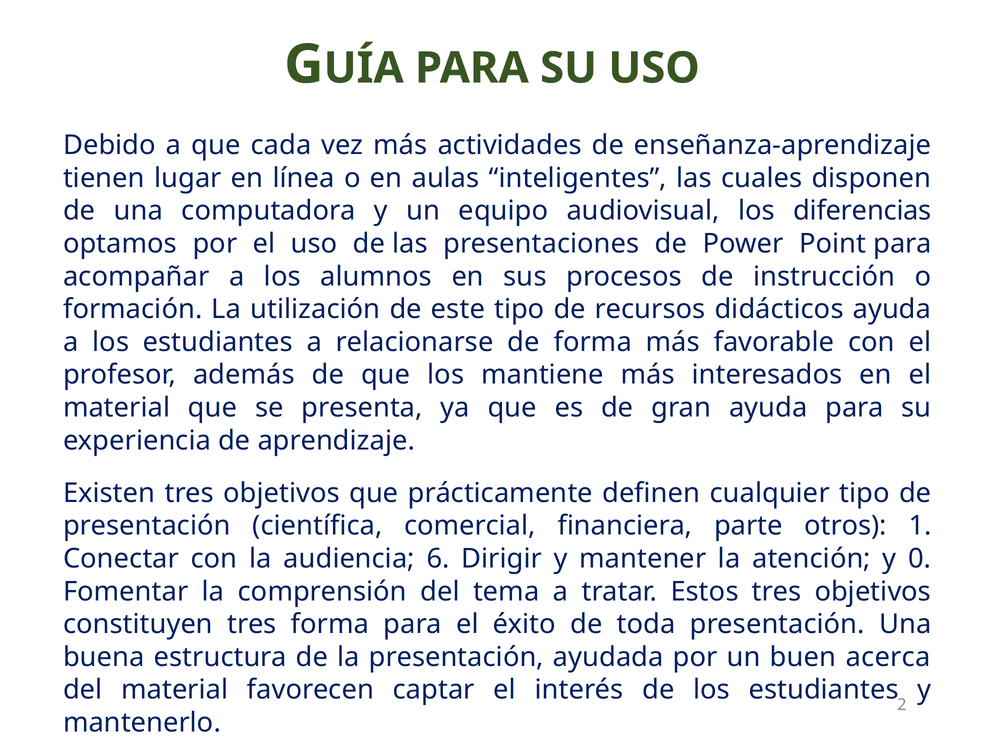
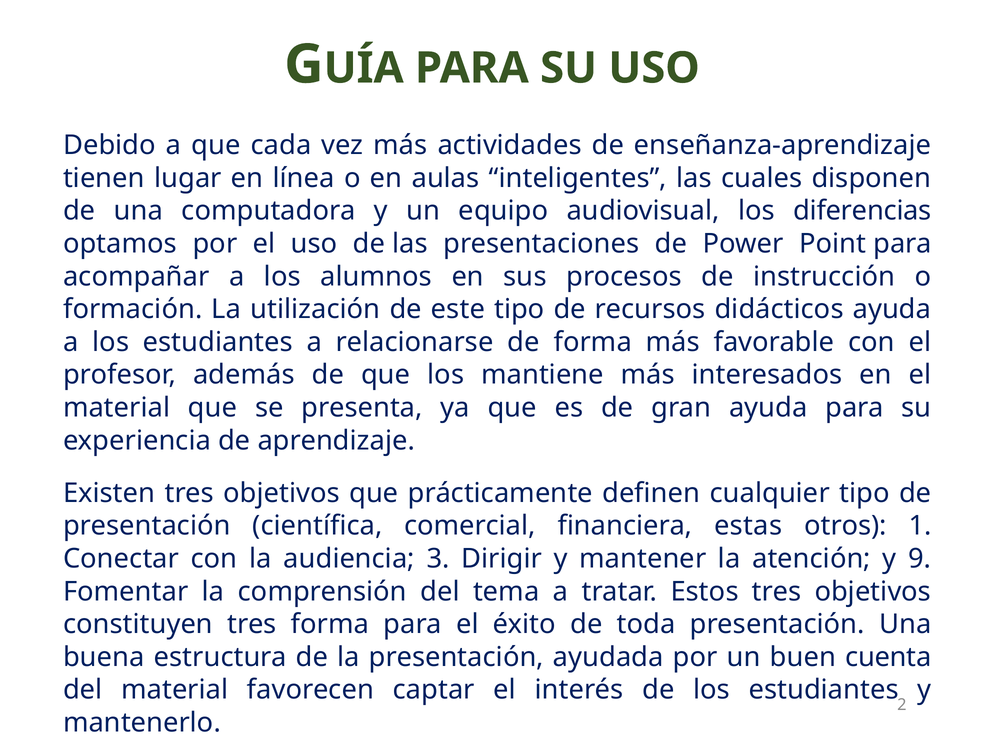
parte: parte -> estas (748, 526)
6: 6 -> 3 (438, 559)
0: 0 -> 9 (920, 559)
acerca: acerca -> cuenta (888, 657)
